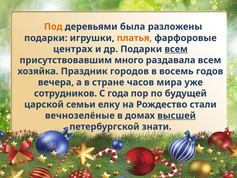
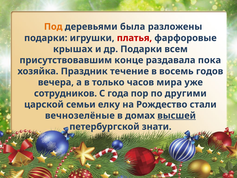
платья colour: orange -> red (134, 38)
центрах: центрах -> крышах (73, 49)
всем underline: present -> none (176, 49)
много: много -> конце (129, 60)
раздавала всем: всем -> пока (209, 60)
городов: городов -> течение (129, 71)
стране: стране -> только (108, 82)
будущей: будущей -> другими (186, 93)
